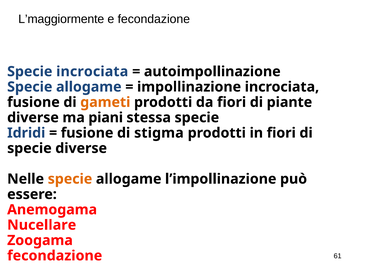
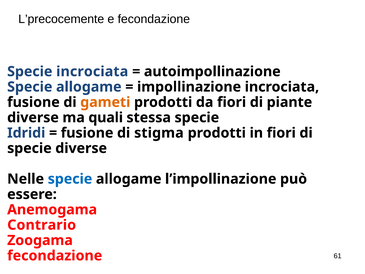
L’maggiormente: L’maggiormente -> L’precocemente (61, 19)
piani: piani -> quali (106, 117)
specie colour: orange -> blue (70, 179)
Nucellare: Nucellare -> Contrario (42, 225)
